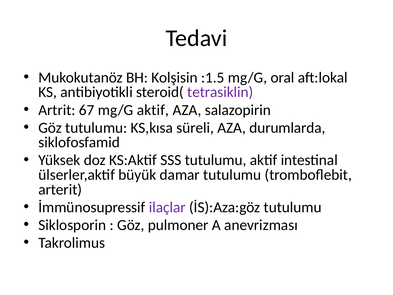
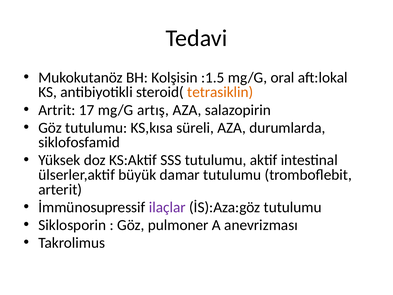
tetrasiklin colour: purple -> orange (220, 92)
67: 67 -> 17 (87, 110)
mg/G aktif: aktif -> artış (153, 110)
